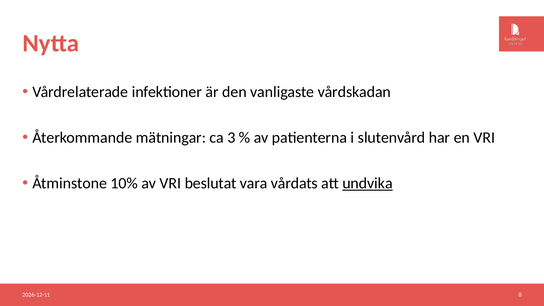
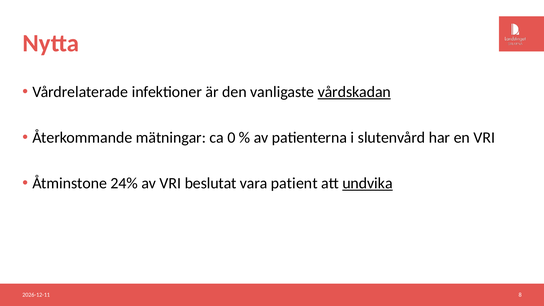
vårdskadan underline: none -> present (354, 92)
3: 3 -> 0 (231, 138)
10%: 10% -> 24% (124, 183)
vårdats: vårdats -> patient (294, 183)
